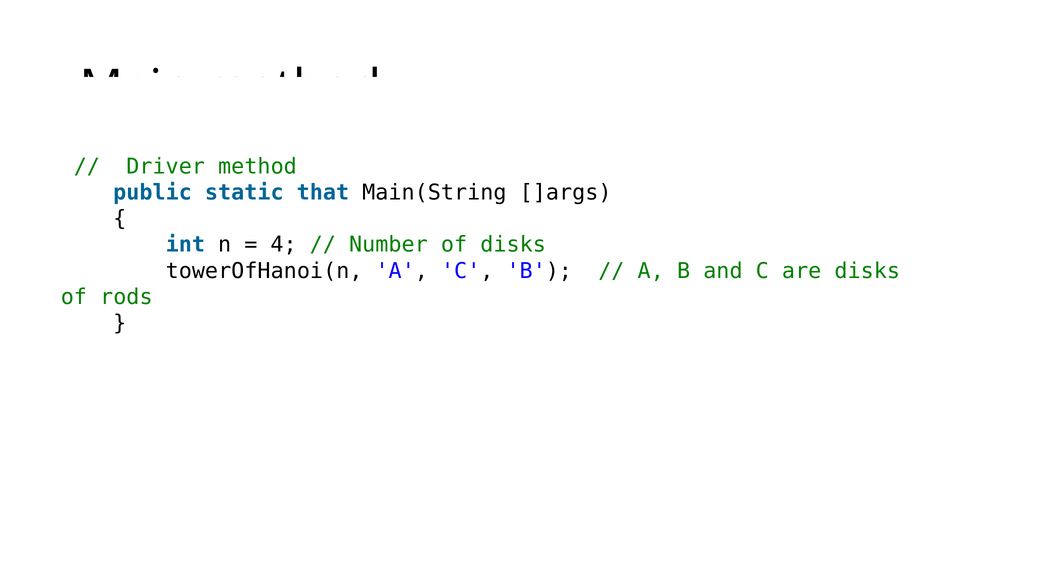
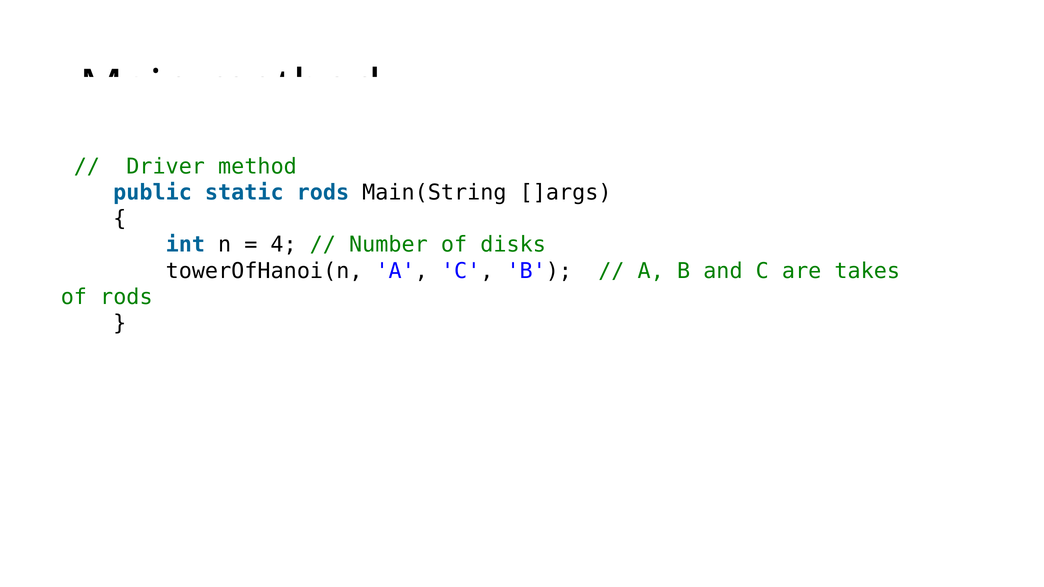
static that: that -> rods (323, 193)
are disks: disks -> takes (867, 271)
